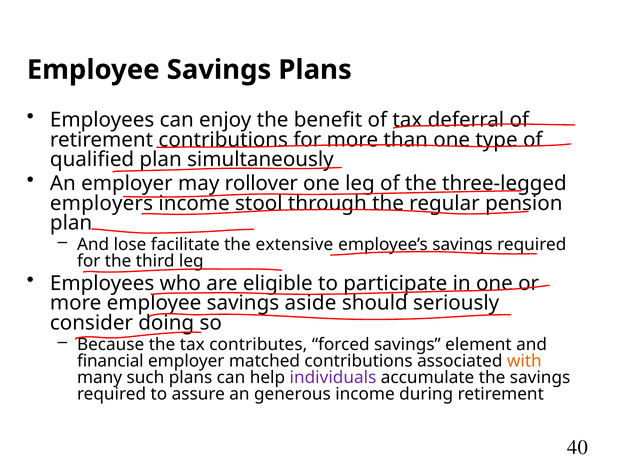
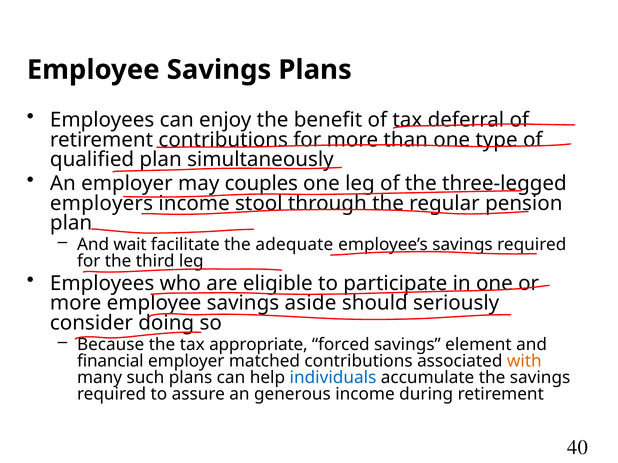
rollover: rollover -> couples (261, 184)
lose: lose -> wait (130, 245)
extensive: extensive -> adequate (294, 245)
contributes: contributes -> appropriate (258, 345)
individuals colour: purple -> blue (333, 378)
